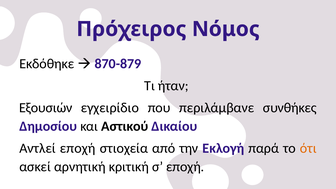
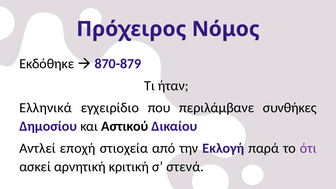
Εξουσιών: Εξουσιών -> Ελληνικά (46, 108)
ότι colour: orange -> purple (308, 148)
σ εποχή: εποχή -> στενά (185, 167)
